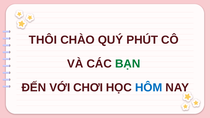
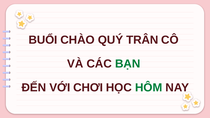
THÔI: THÔI -> BUỔI (43, 40)
PHÚT: PHÚT -> TRÂN (142, 40)
HÔM colour: blue -> green (149, 88)
